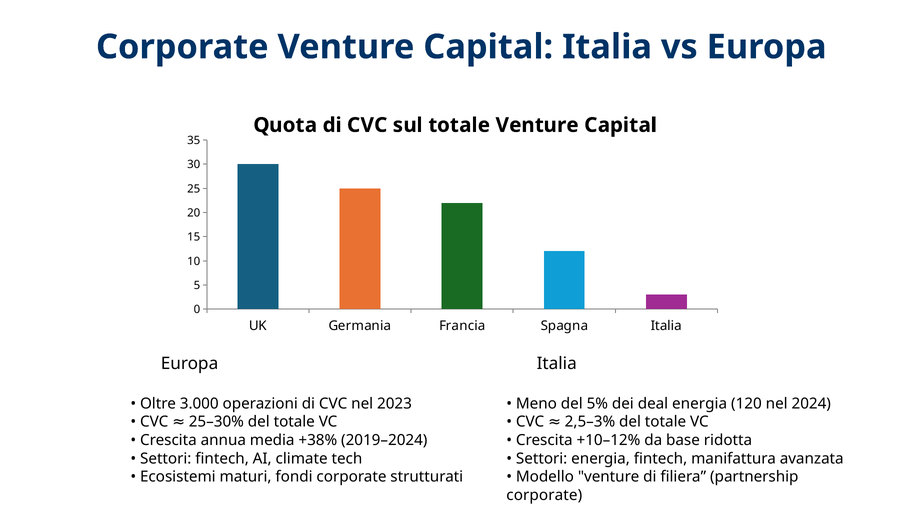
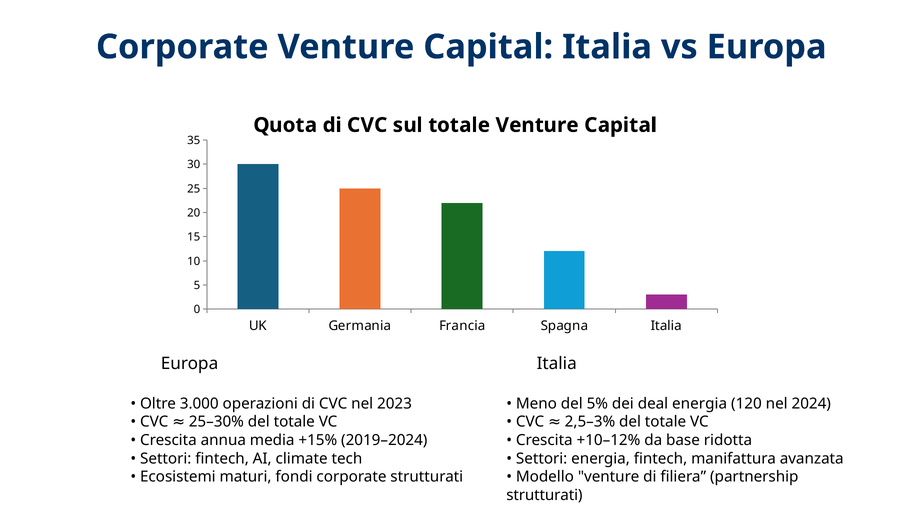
+38%: +38% -> +15% (318, 440)
corporate: corporate -> strutturati (544, 495)
